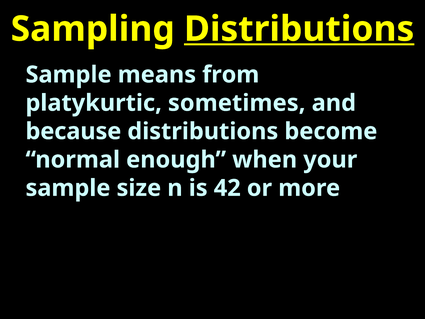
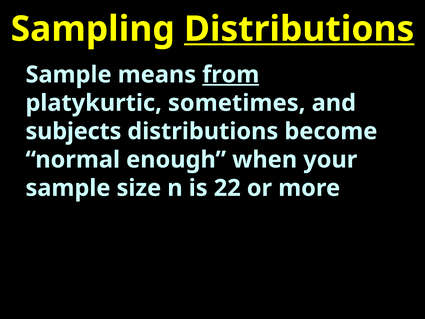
from underline: none -> present (231, 75)
because: because -> subjects (73, 131)
42: 42 -> 22 (227, 188)
